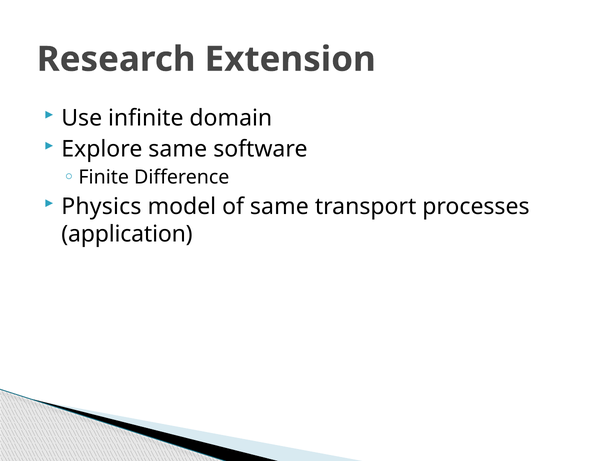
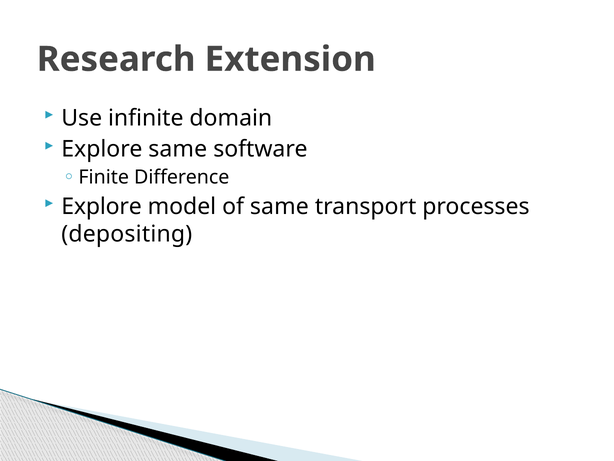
Physics: Physics -> Explore (102, 206)
application: application -> depositing (127, 234)
